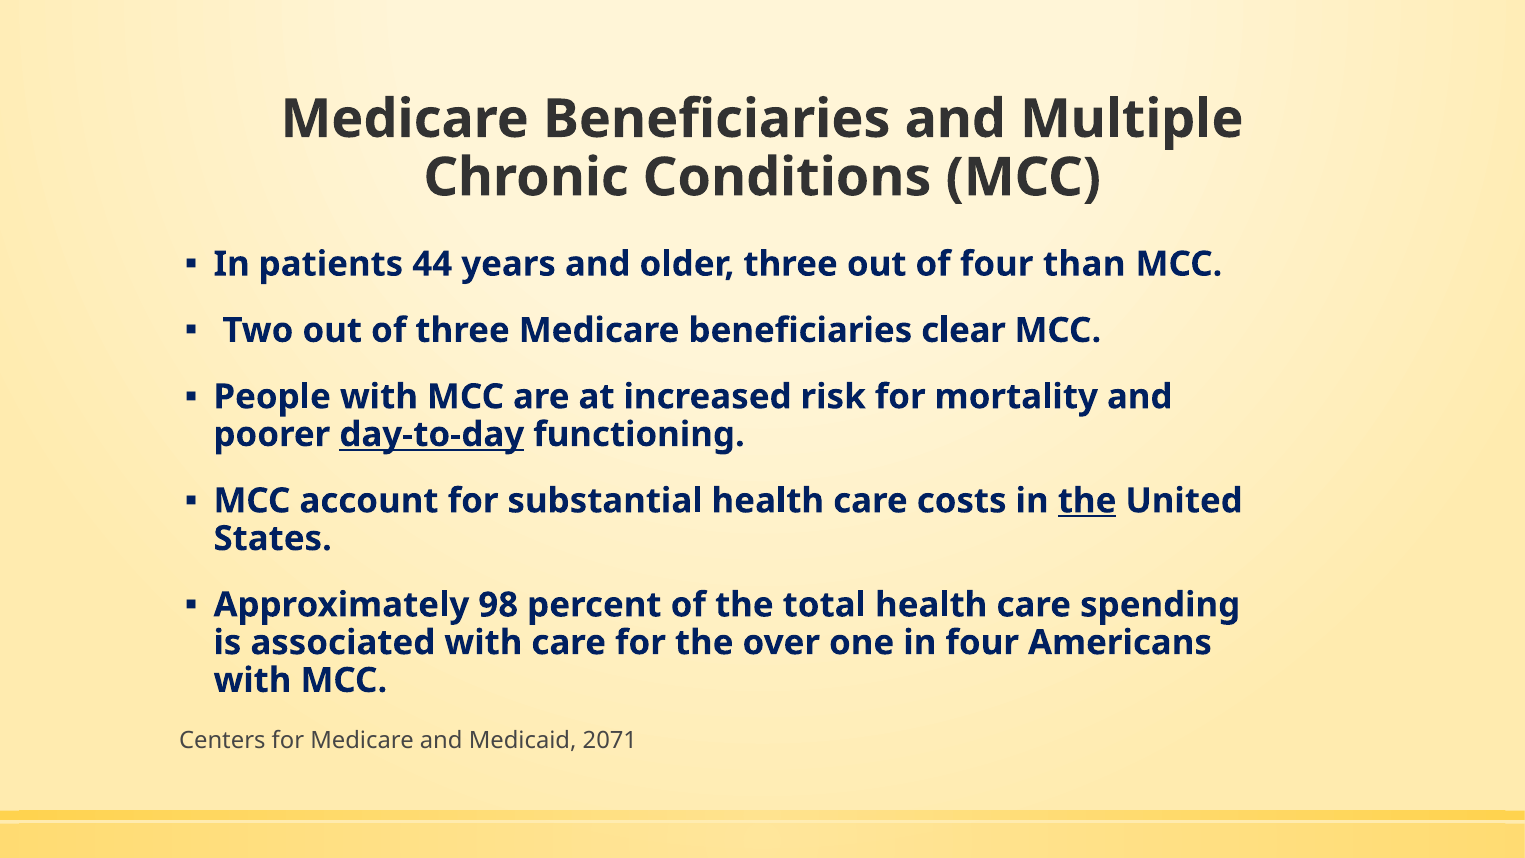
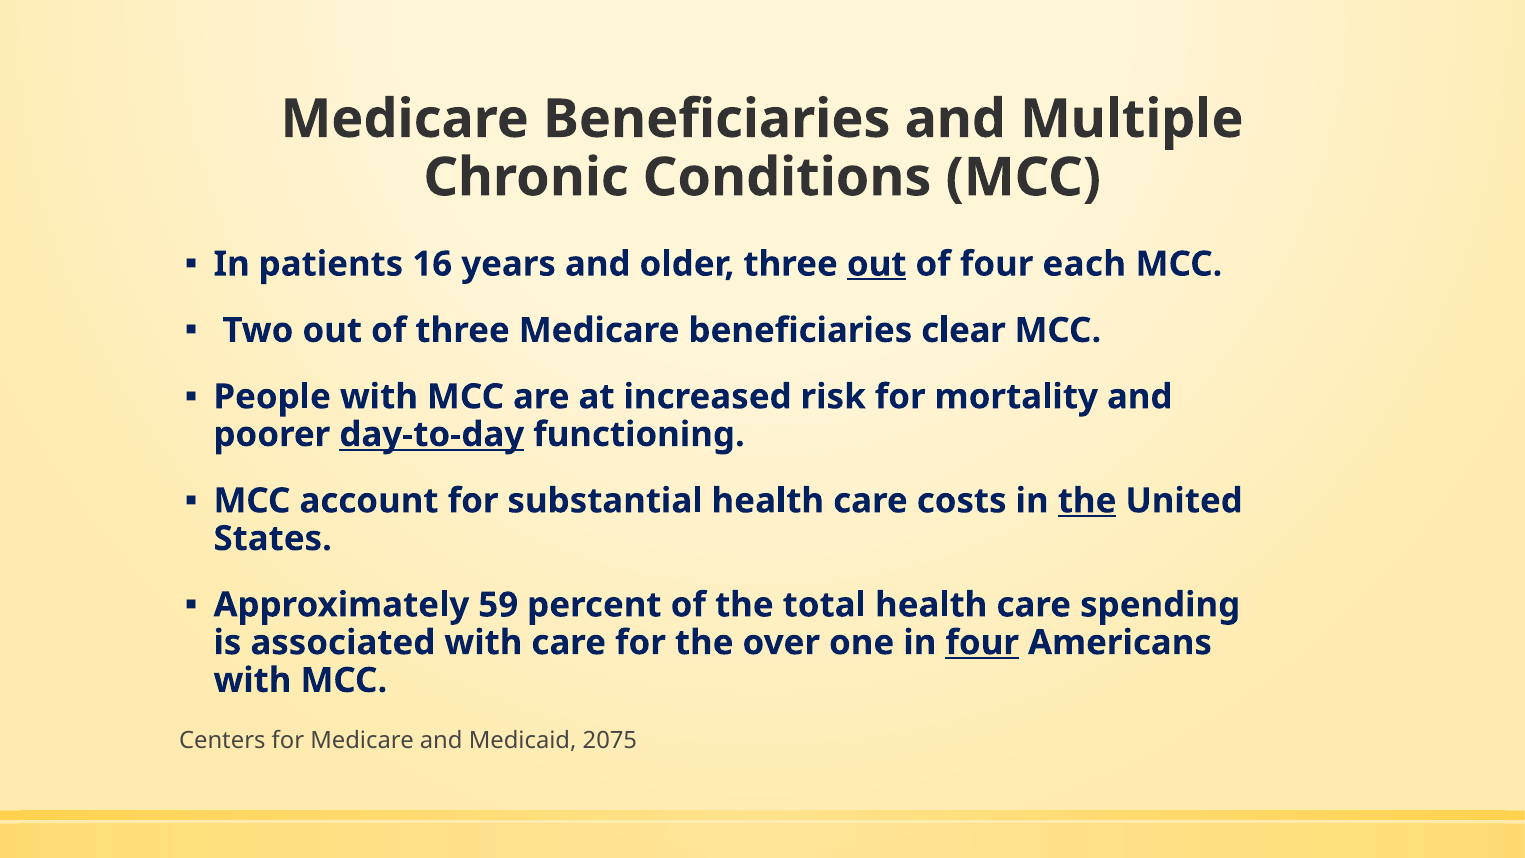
44: 44 -> 16 (432, 264)
out underline: none -> present (877, 264)
than: than -> each (1084, 264)
98: 98 -> 59 (498, 605)
four underline: none -> present (982, 643)
2071: 2071 -> 2075 (610, 741)
